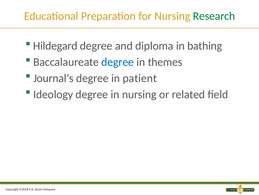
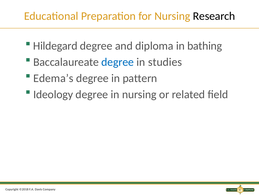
Research colour: green -> black (214, 16)
themes: themes -> studies (165, 62)
Journal’s: Journal’s -> Edema’s (53, 78)
patient: patient -> pattern (140, 78)
